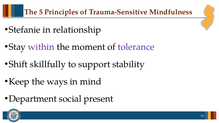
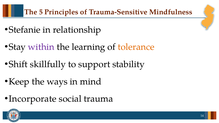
moment: moment -> learning (88, 47)
tolerance colour: purple -> orange (136, 47)
Department: Department -> Incorporate (33, 99)
present: present -> trauma (98, 99)
